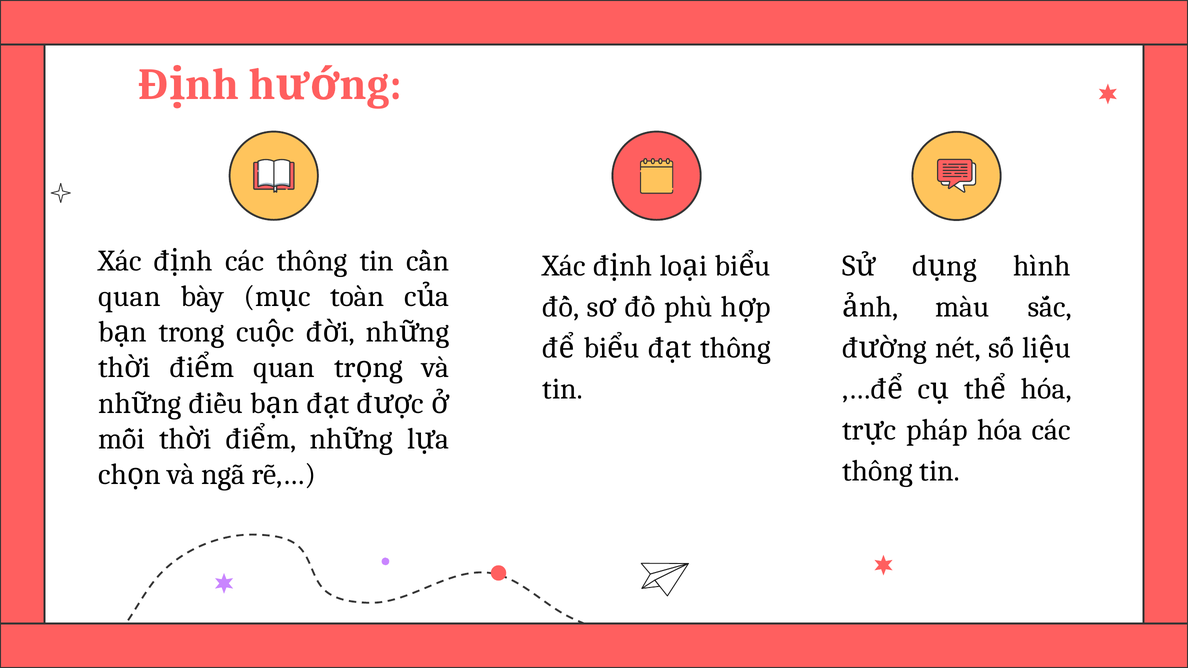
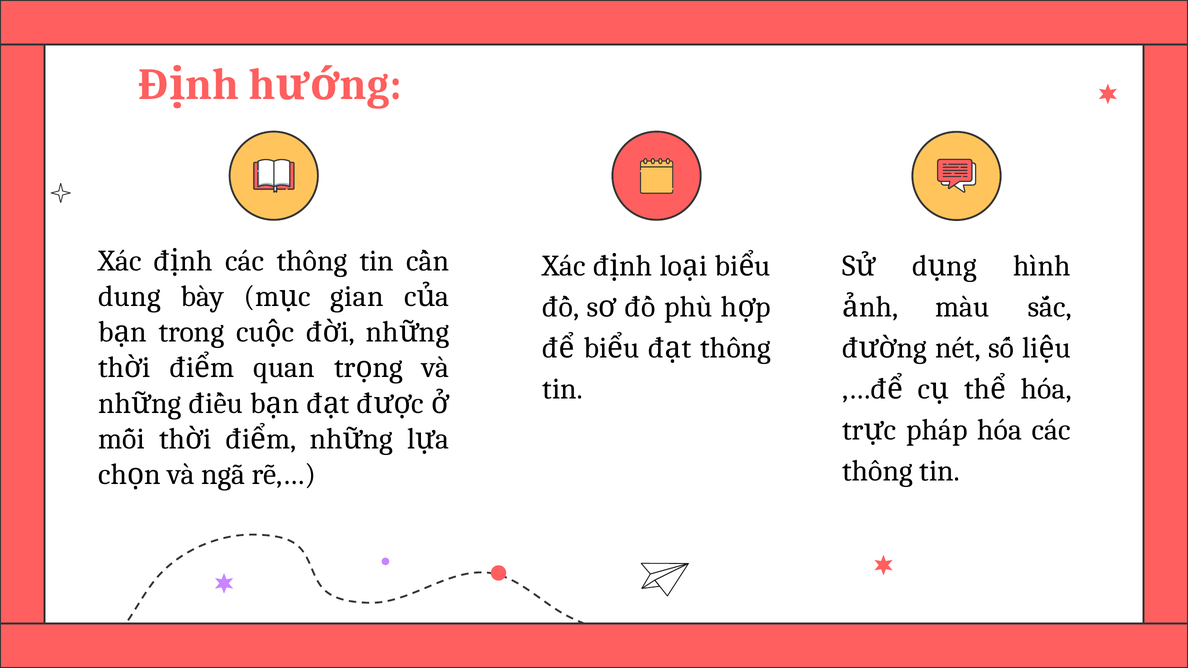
quan: quan -> dung (129, 296)
toàn: toàn -> gian (357, 296)
